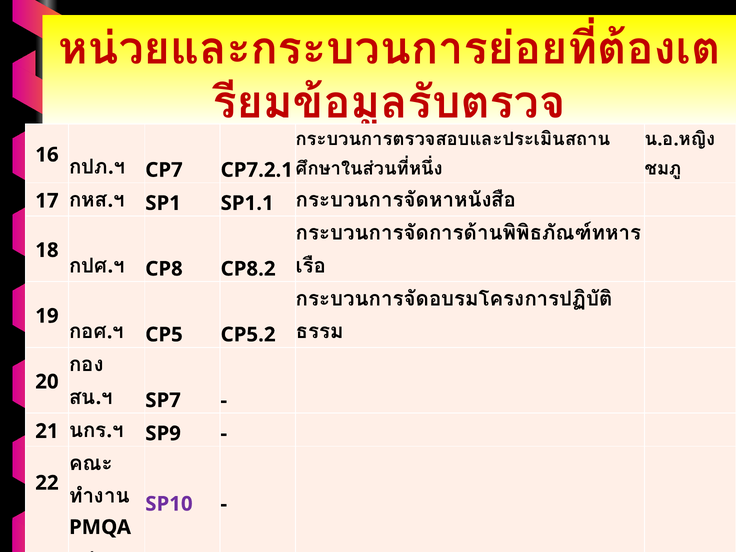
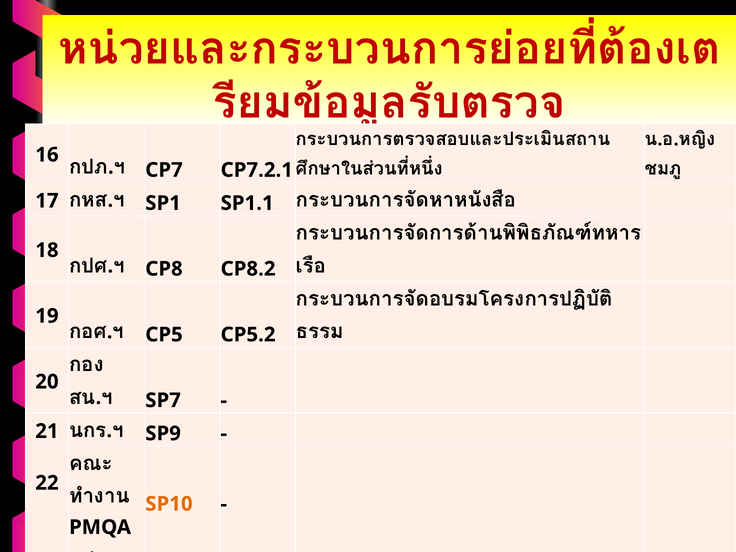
SP10 colour: purple -> orange (169, 504)
